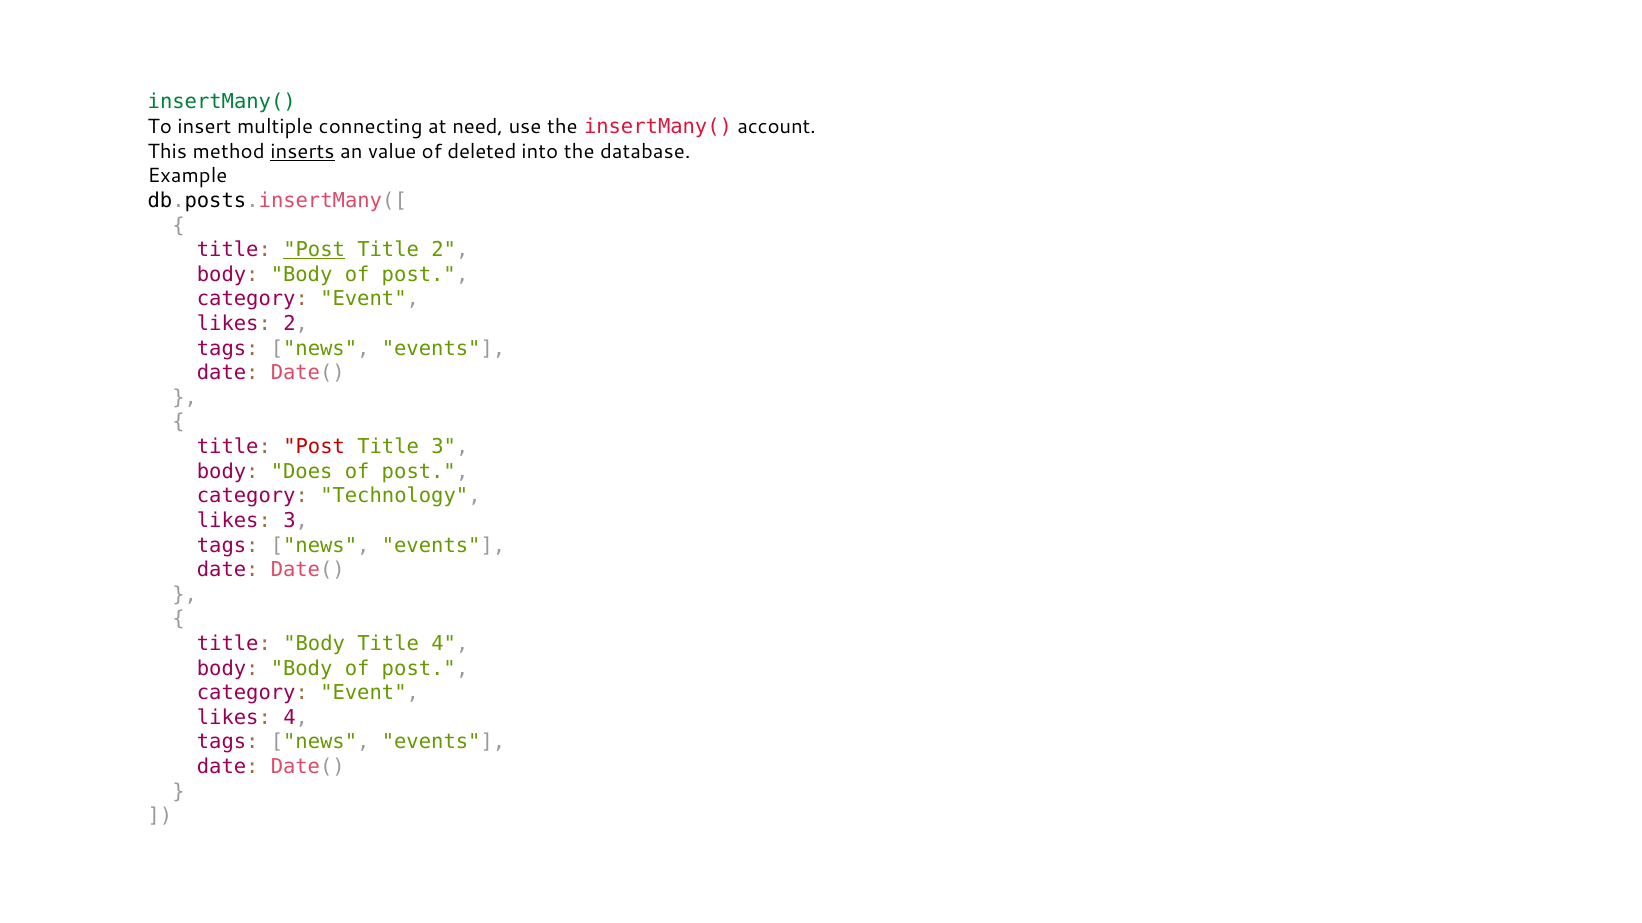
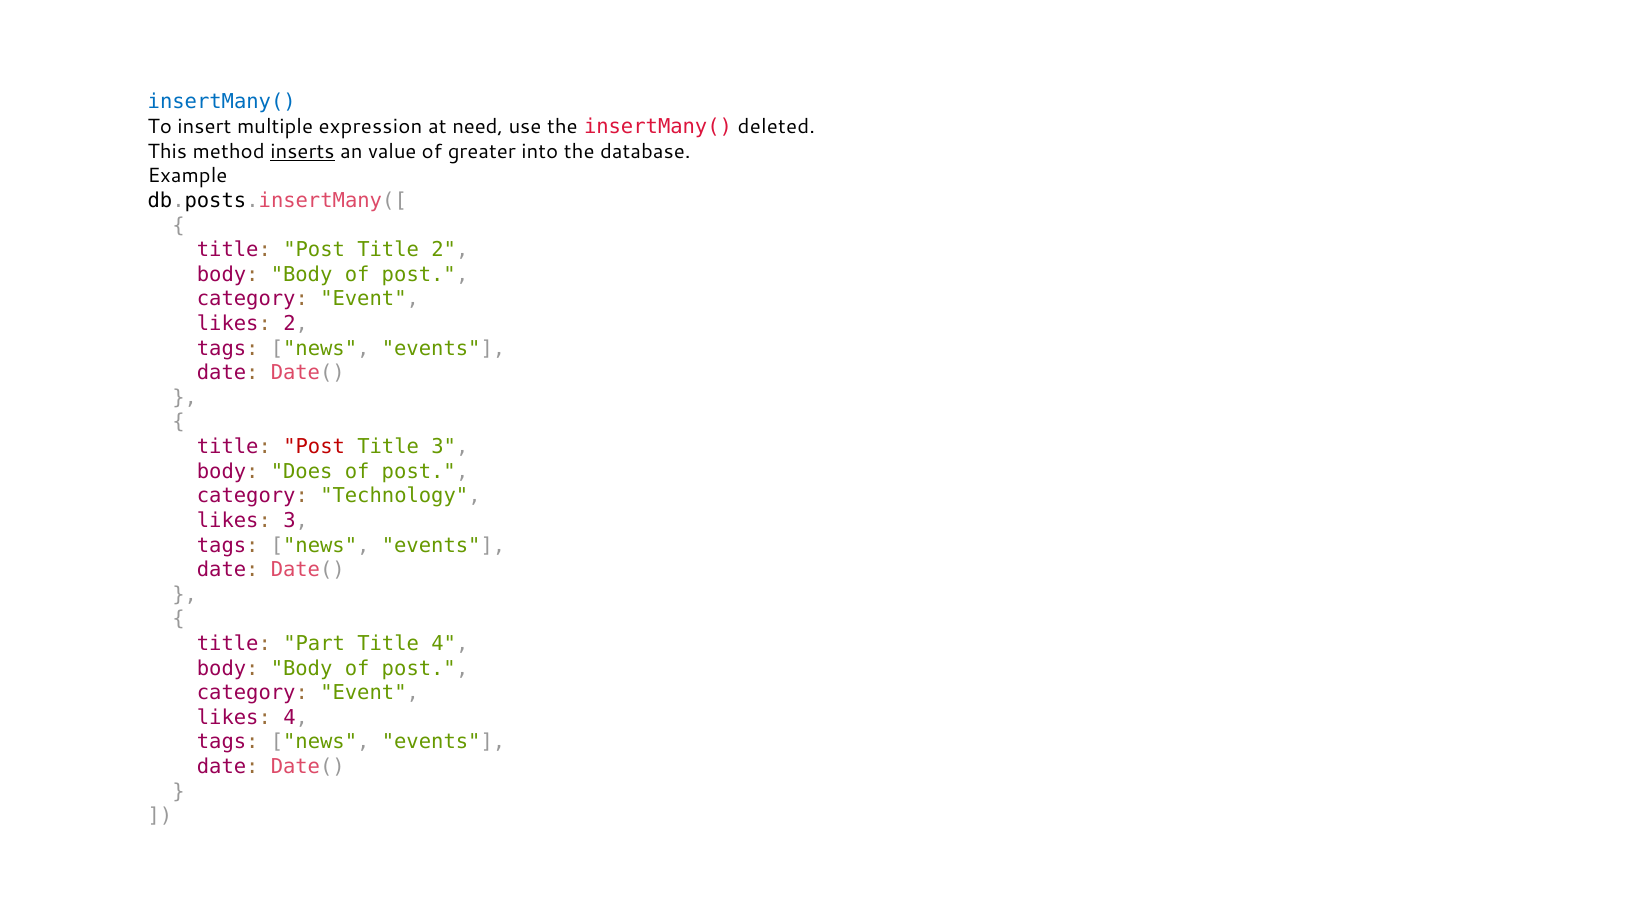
insertMany( colour: green -> blue (222, 102)
connecting: connecting -> expression (371, 127)
account: account -> deleted (776, 127)
deleted: deleted -> greater (482, 152)
Post underline: present -> none (314, 250)
title Body: Body -> Part (314, 644)
